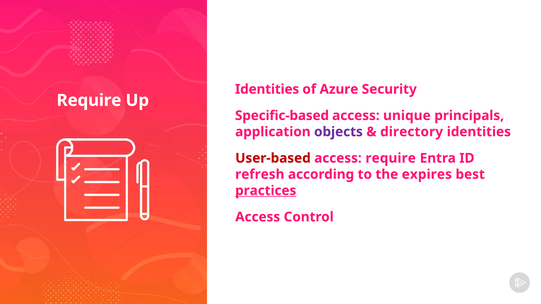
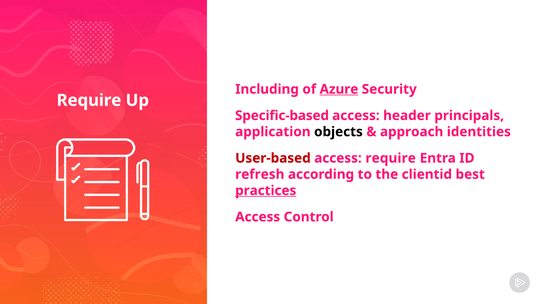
Identities: Identities -> Including (267, 89)
Azure underline: none -> present (339, 89)
unique: unique -> header (407, 116)
objects colour: purple -> black (338, 132)
directory: directory -> approach (412, 132)
expires: expires -> clientid (427, 175)
